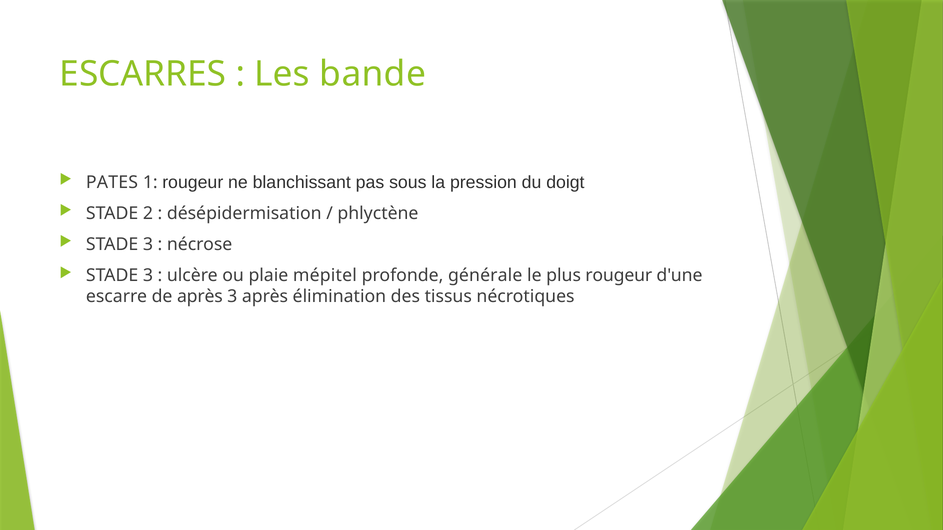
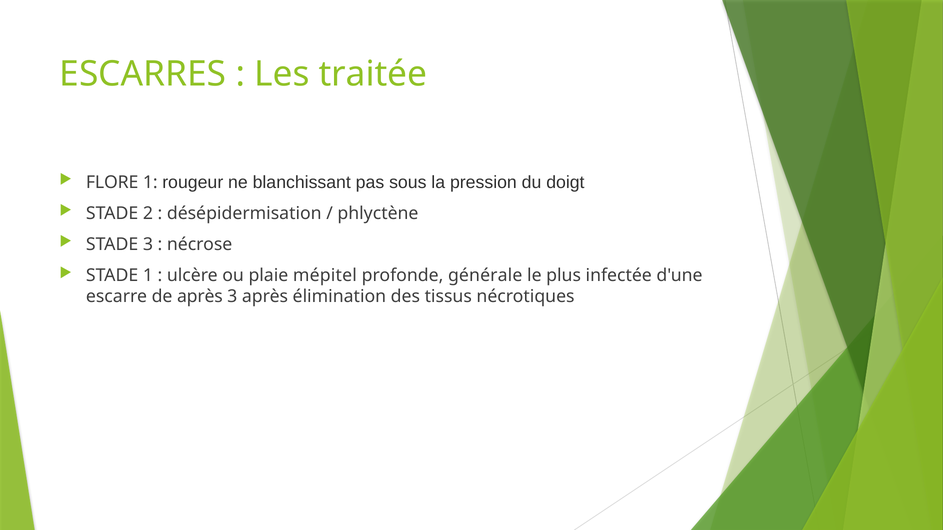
bande: bande -> traitée (373, 74)
PATES: PATES -> FLORE (112, 183)
3: 3 -> 1 (148, 276)
plus rougeur: rougeur -> infectée (619, 276)
